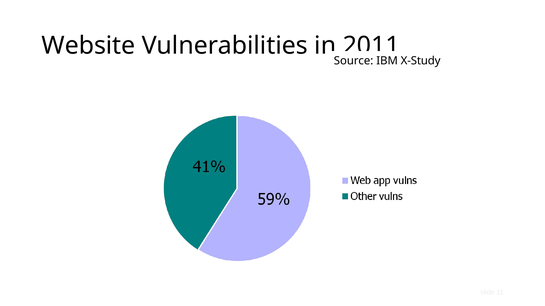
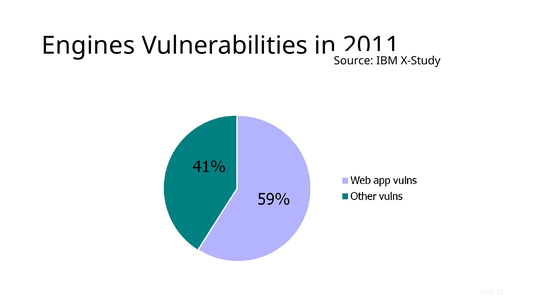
Website: Website -> Engines (88, 46)
